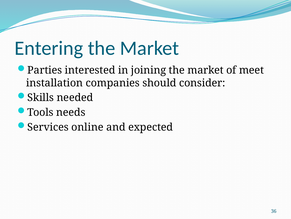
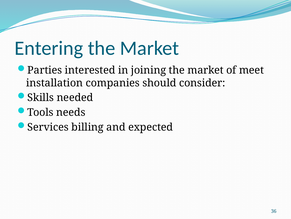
online: online -> billing (88, 127)
